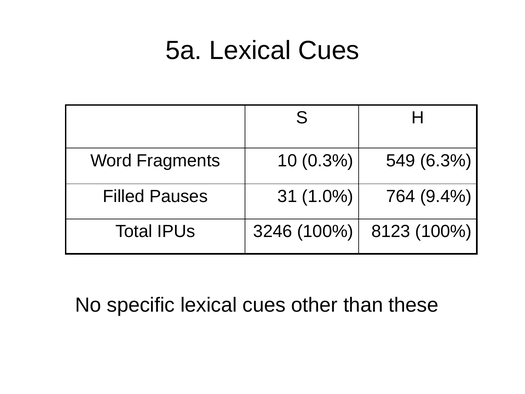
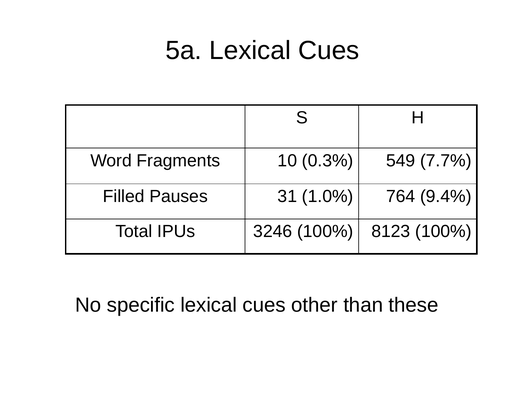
6.3%: 6.3% -> 7.7% (446, 161)
